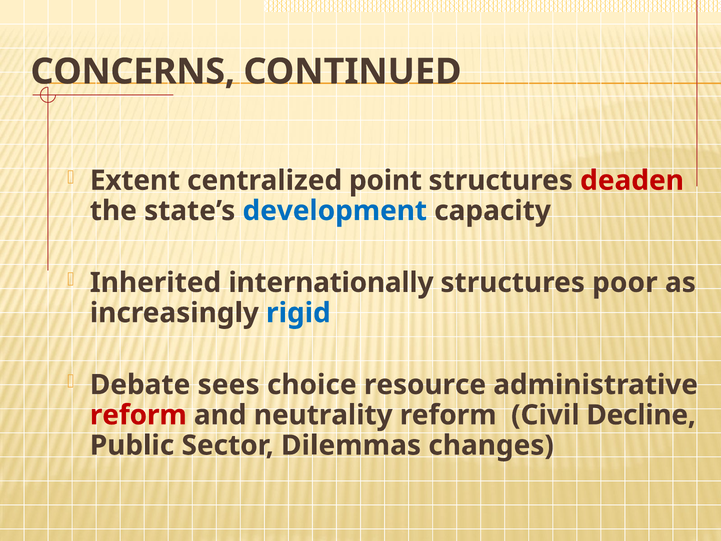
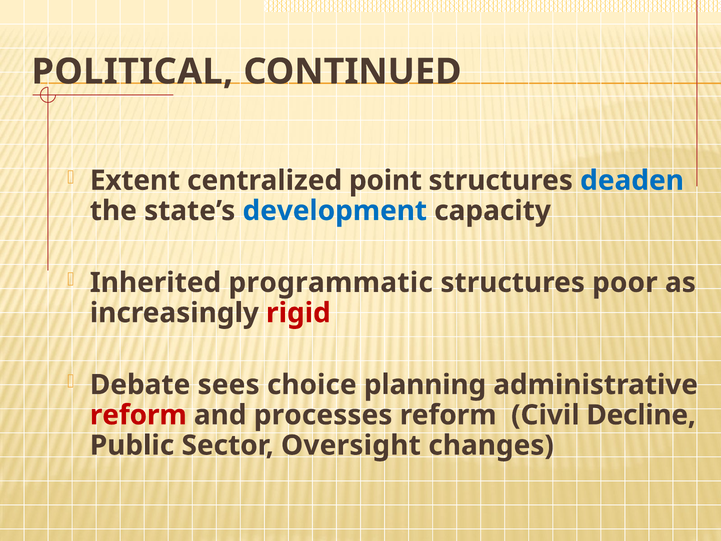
CONCERNS: CONCERNS -> POLITICAL (132, 72)
deaden colour: red -> blue (632, 180)
internationally: internationally -> programmatic (331, 283)
rigid colour: blue -> red (298, 313)
resource: resource -> planning (425, 385)
neutrality: neutrality -> processes (323, 415)
Dilemmas: Dilemmas -> Oversight (351, 445)
